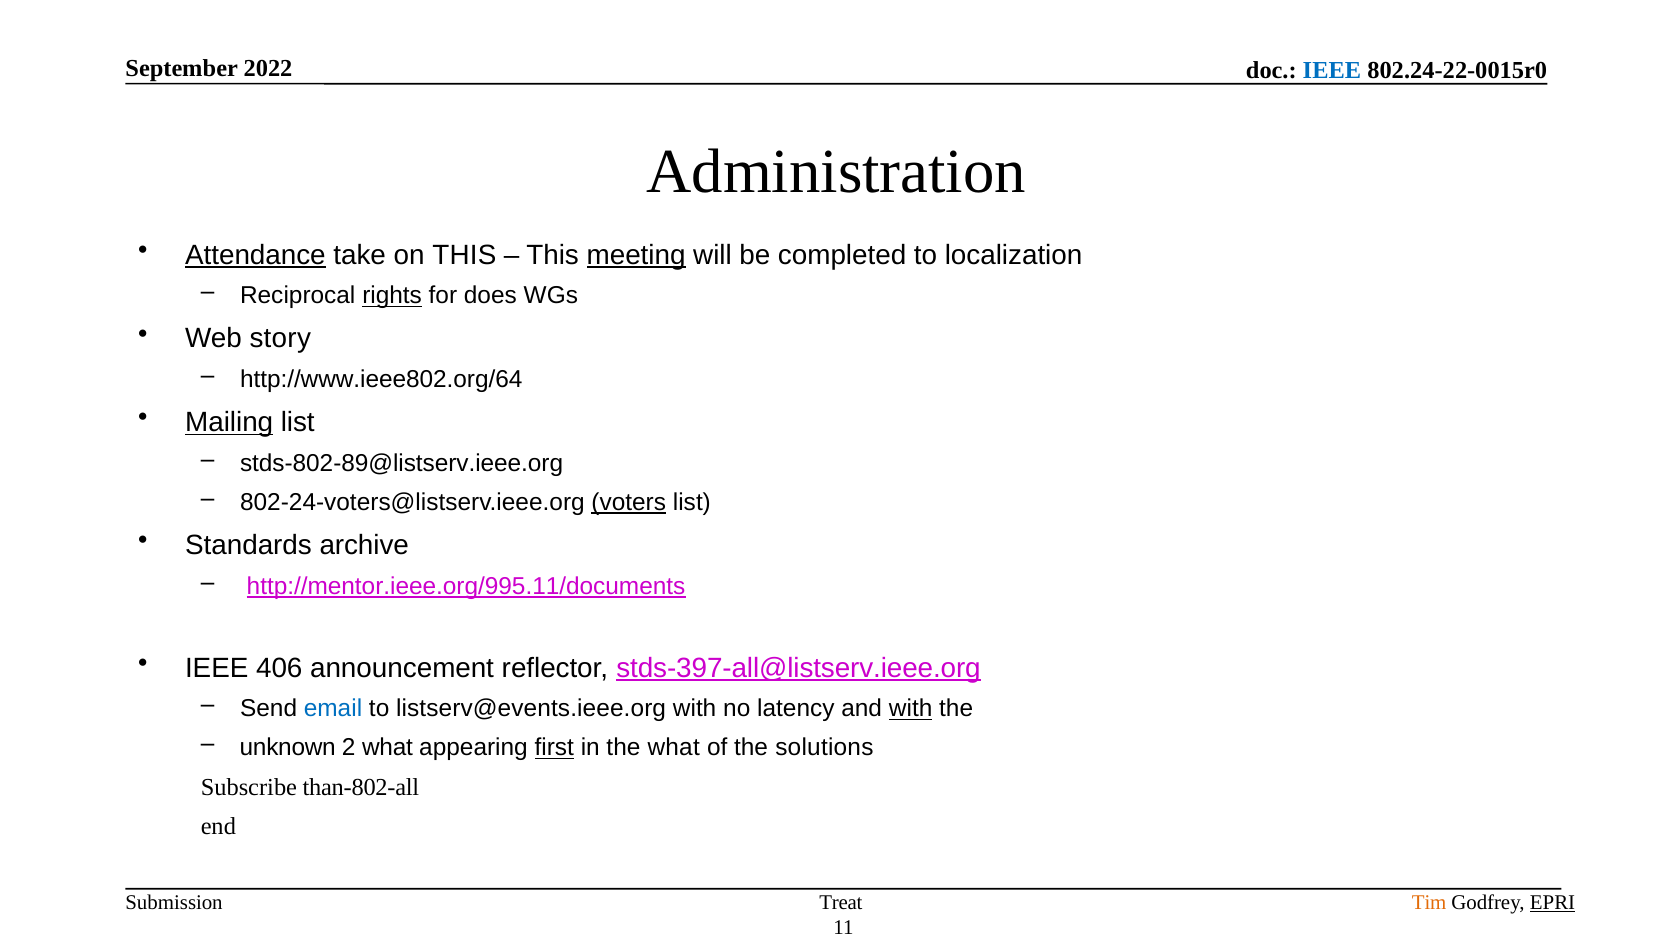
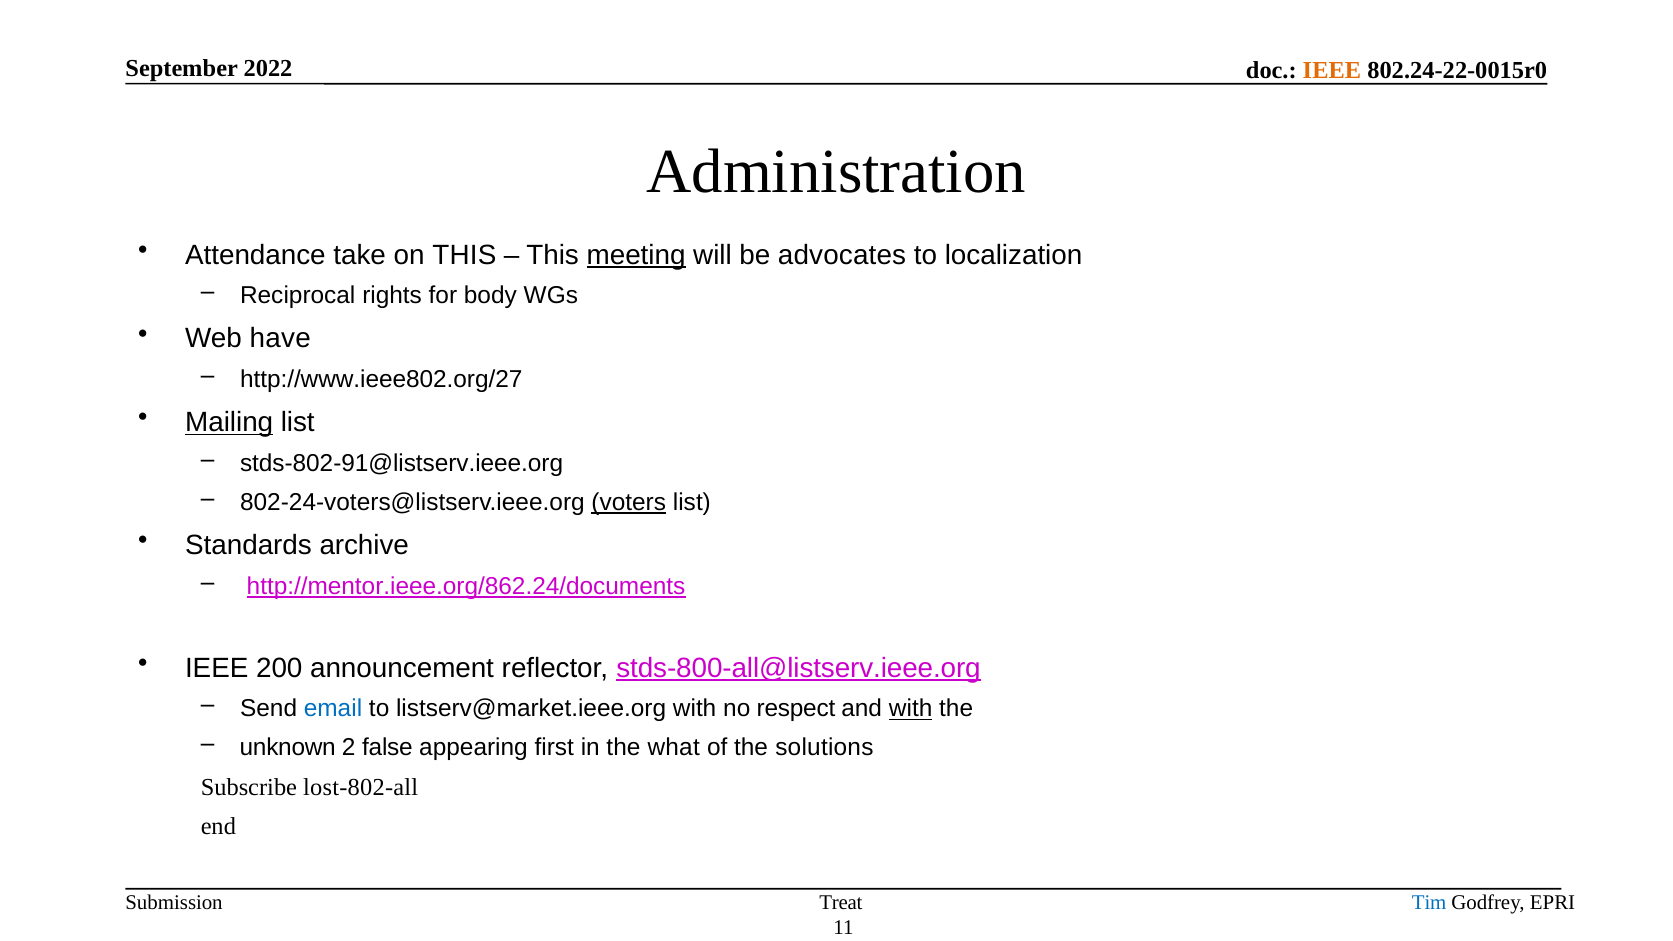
IEEE colour: blue -> orange (1332, 71)
Attendance underline: present -> none (255, 255)
completed: completed -> advocates (842, 255)
rights underline: present -> none (392, 296)
does: does -> body (490, 296)
story: story -> have (280, 339)
http://www.ieee802.org/64: http://www.ieee802.org/64 -> http://www.ieee802.org/27 (381, 380)
stds-802-89@listserv.ieee.org: stds-802-89@listserv.ieee.org -> stds-802-91@listserv.ieee.org (402, 463)
http://mentor.ieee.org/995.11/documents: http://mentor.ieee.org/995.11/documents -> http://mentor.ieee.org/862.24/documents (466, 586)
406: 406 -> 200 (279, 668)
stds-397-all@listserv.ieee.org: stds-397-all@listserv.ieee.org -> stds-800-all@listserv.ieee.org (799, 668)
listserv@events.ieee.org: listserv@events.ieee.org -> listserv@market.ieee.org (531, 709)
latency: latency -> respect (796, 709)
2 what: what -> false (387, 748)
first underline: present -> none (554, 748)
than-802-all: than-802-all -> lost-802-all (361, 787)
Tim colour: orange -> blue (1429, 903)
EPRI underline: present -> none (1552, 903)
